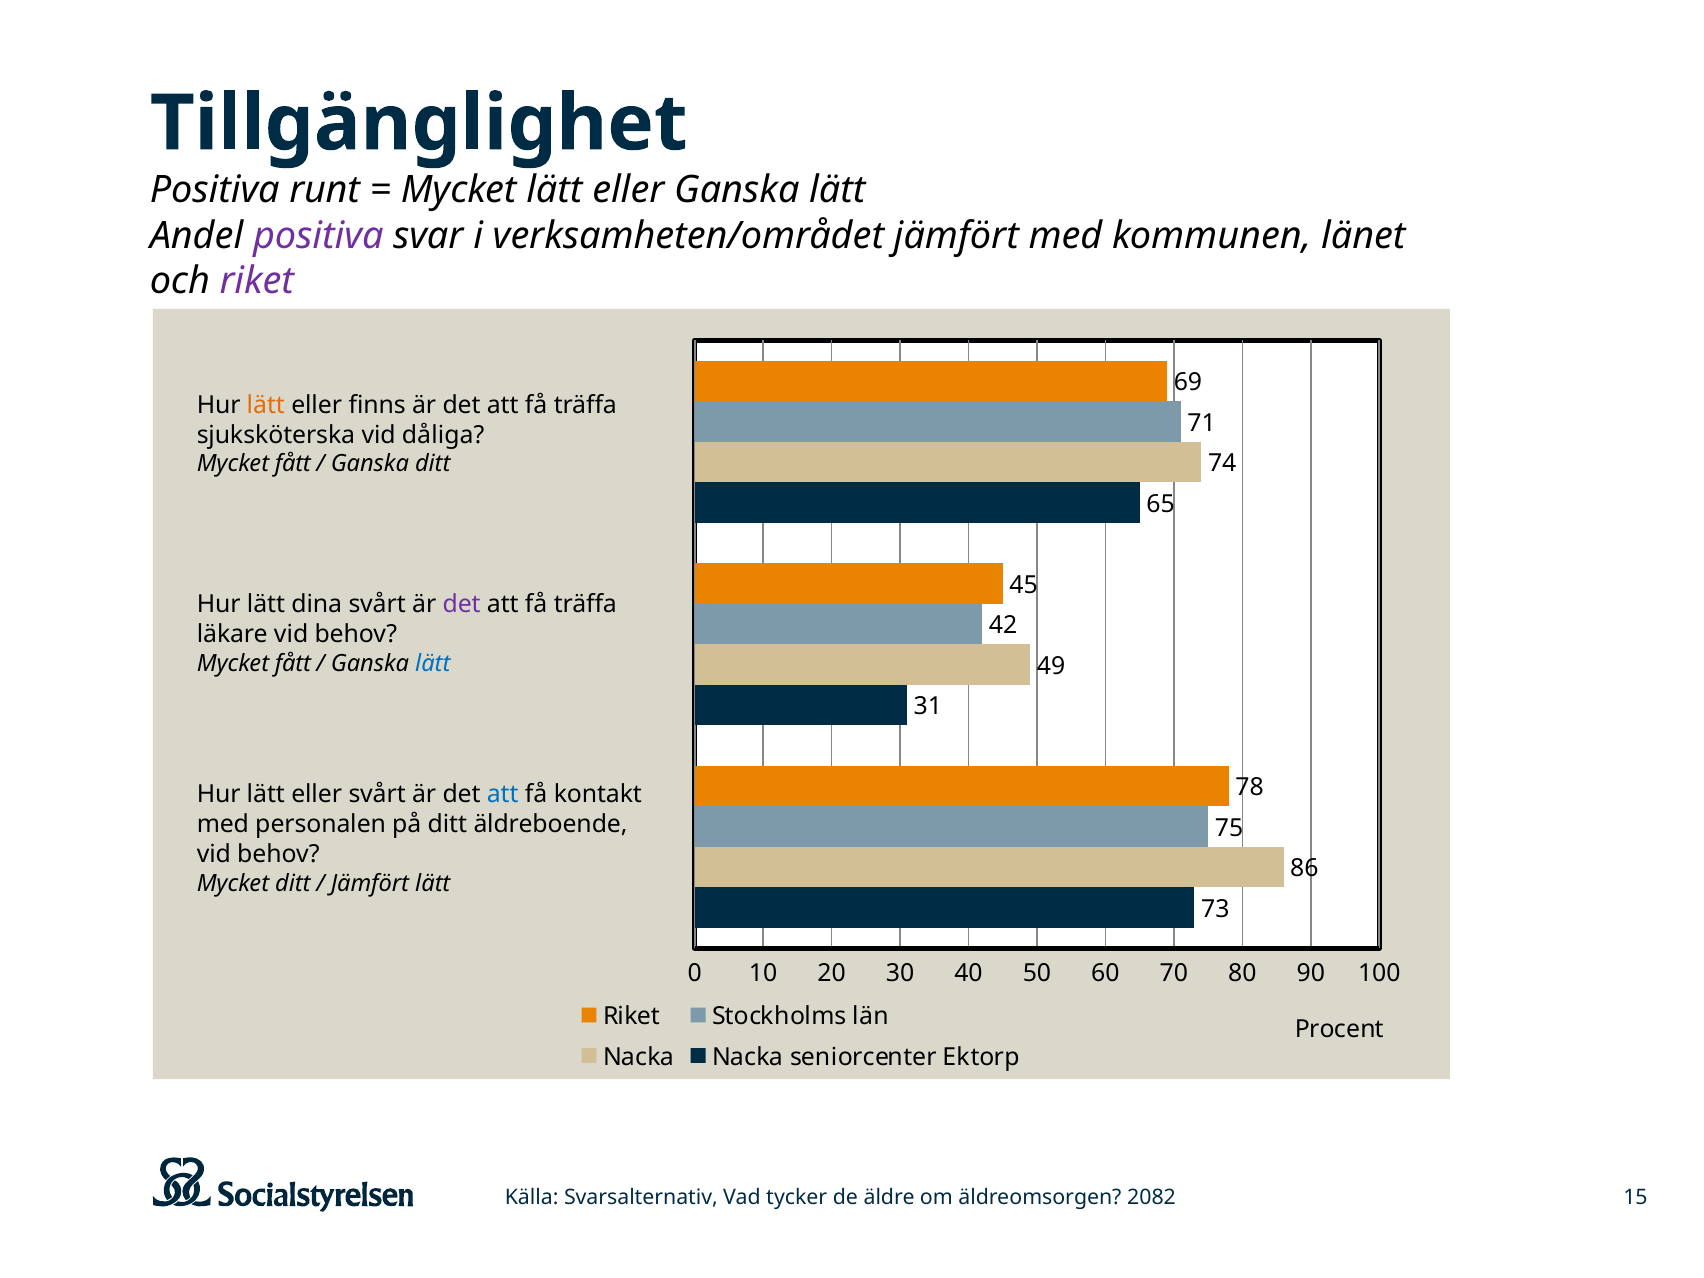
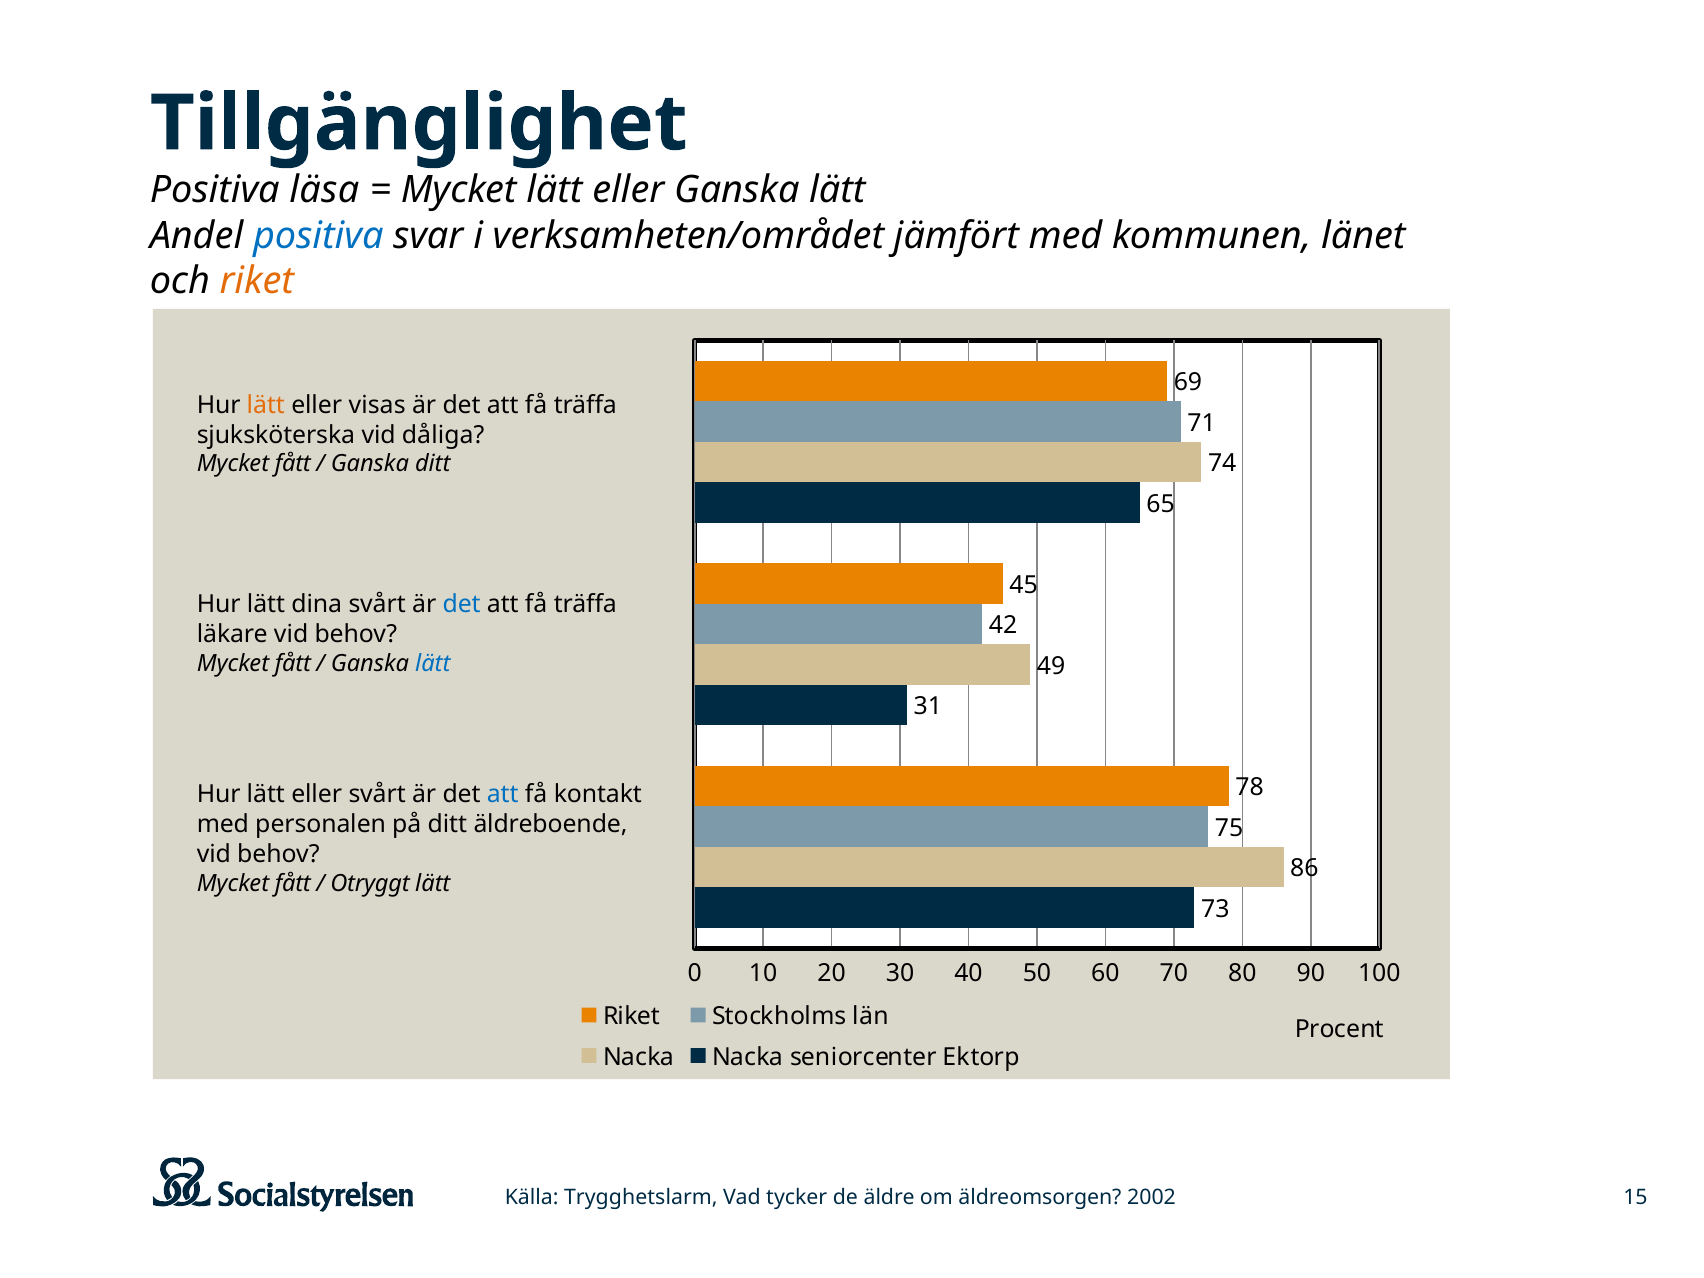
runt: runt -> läsa (324, 190)
positiva colour: purple -> blue (318, 236)
riket colour: purple -> orange (257, 281)
finns: finns -> visas (377, 405)
det colour: purple -> blue (462, 605)
ditt: ditt -> fått (293, 883)
Jämfört: Jämfört -> Otryggt (370, 883)
Svarsalternativ: Svarsalternativ -> Trygghetslarm (641, 1198)
2082: 2082 -> 2002 (1152, 1198)
